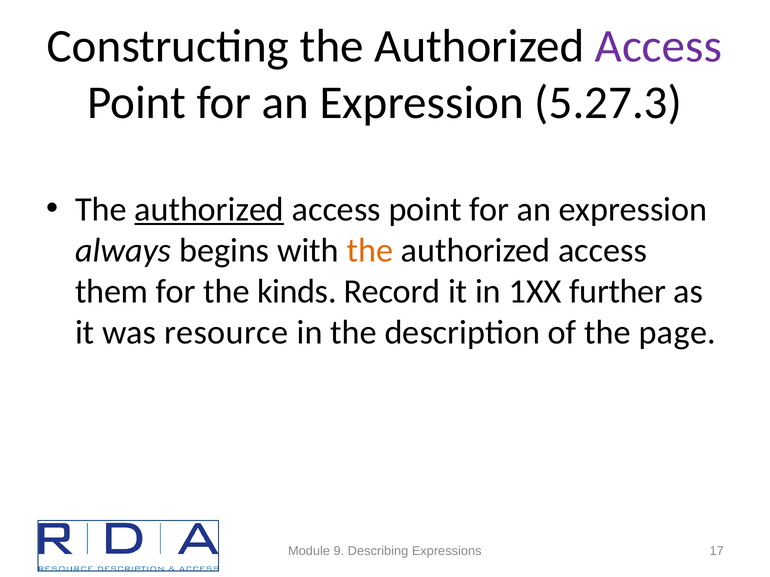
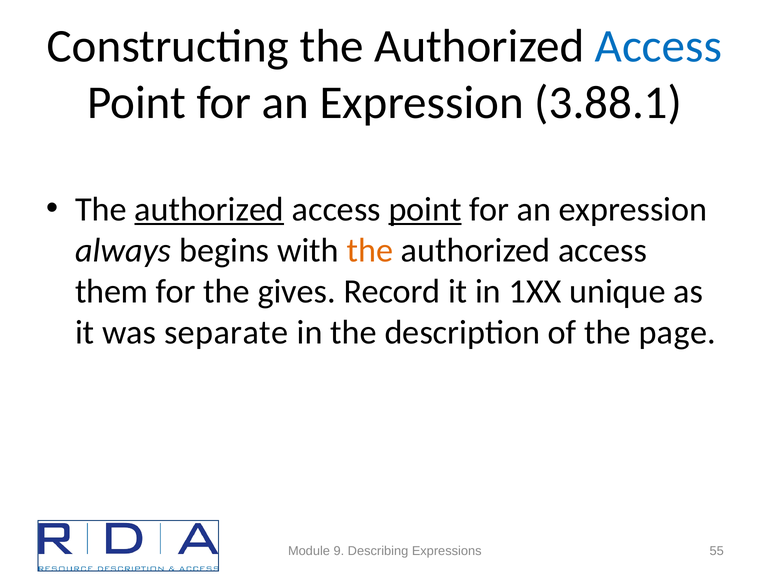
Access colour: purple -> blue (658, 46)
5.27.3: 5.27.3 -> 3.88.1 (608, 103)
point underline: none -> present (425, 209)
kinds: kinds -> gives (297, 292)
further: further -> unique (618, 292)
resource: resource -> separate (226, 333)
17: 17 -> 55 (717, 552)
